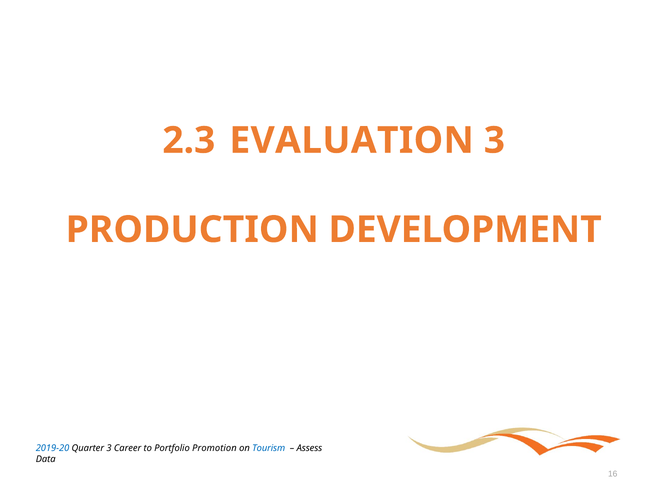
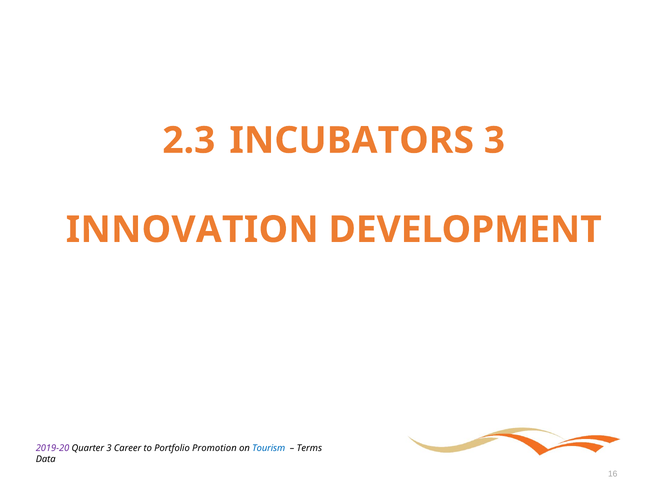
EVALUATION: EVALUATION -> INCUBATORS (352, 141)
PRODUCTION: PRODUCTION -> INNOVATION (192, 230)
2019-20 colour: blue -> purple (53, 449)
Assess: Assess -> Terms (309, 449)
